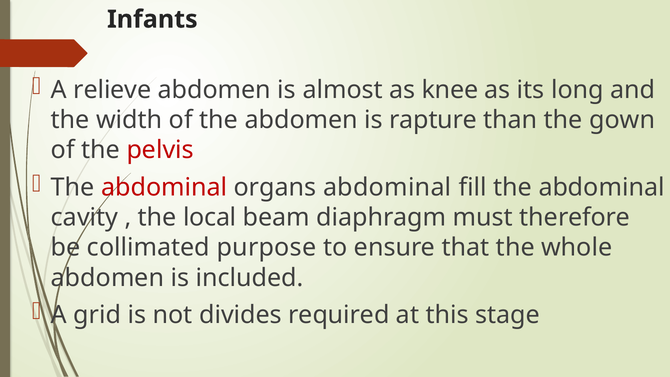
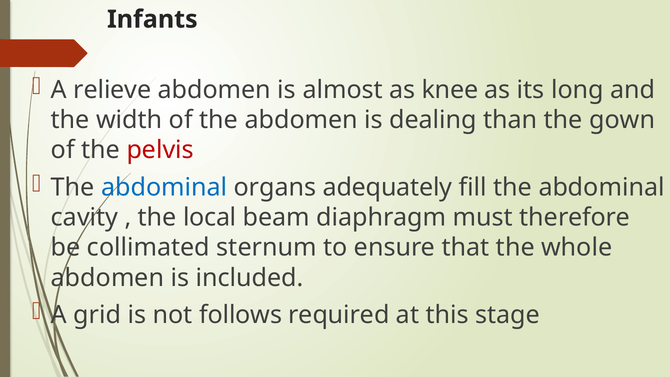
rapture: rapture -> dealing (433, 120)
abdominal colour: red -> blue (164, 187)
organs abdominal: abdominal -> adequately (388, 187)
purpose: purpose -> sternum (267, 248)
divides: divides -> follows (241, 315)
